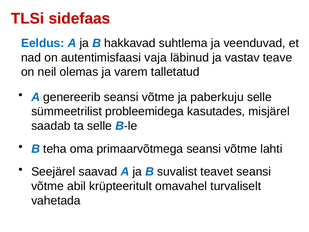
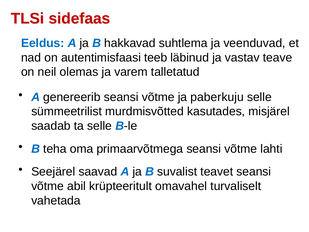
vaja: vaja -> teeb (156, 57)
probleemidega: probleemidega -> murdmisvõtted (144, 111)
